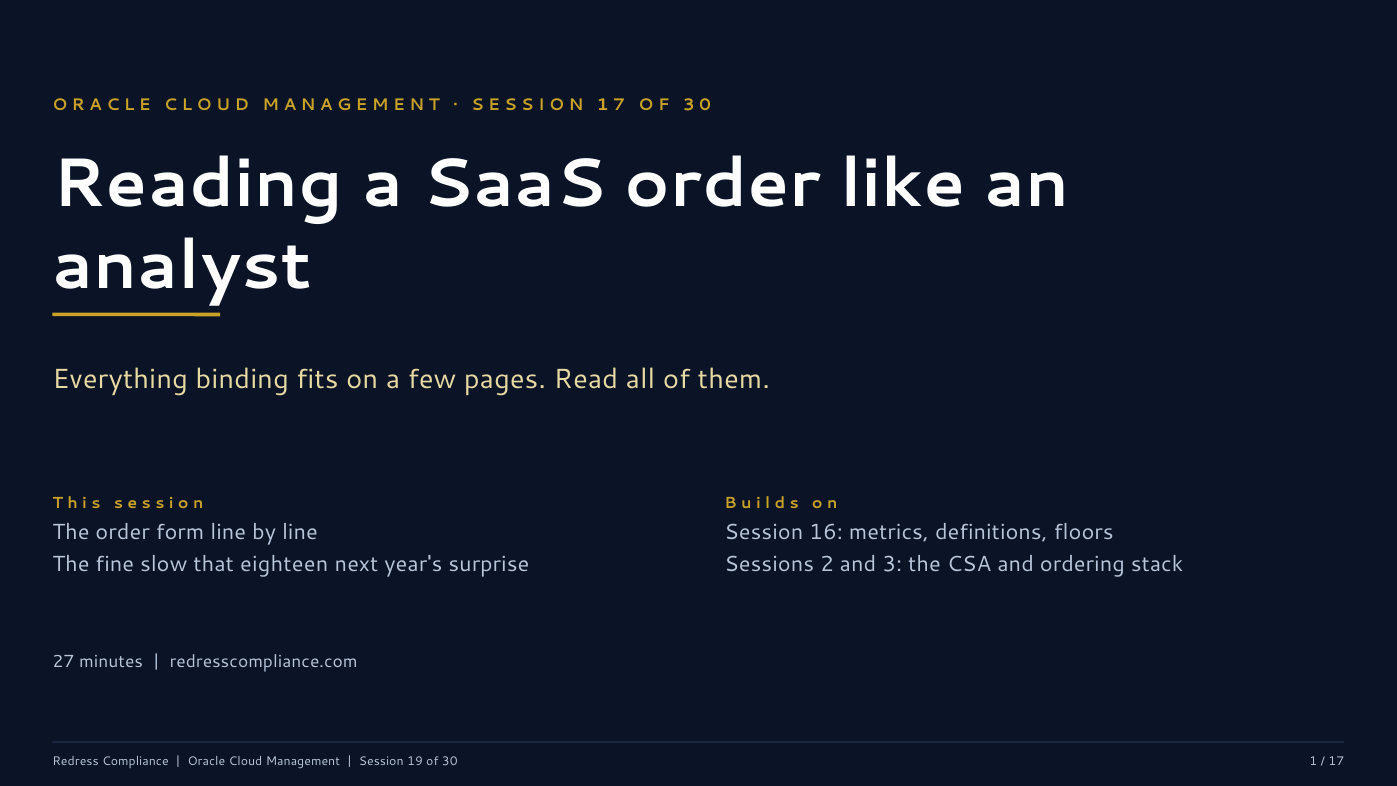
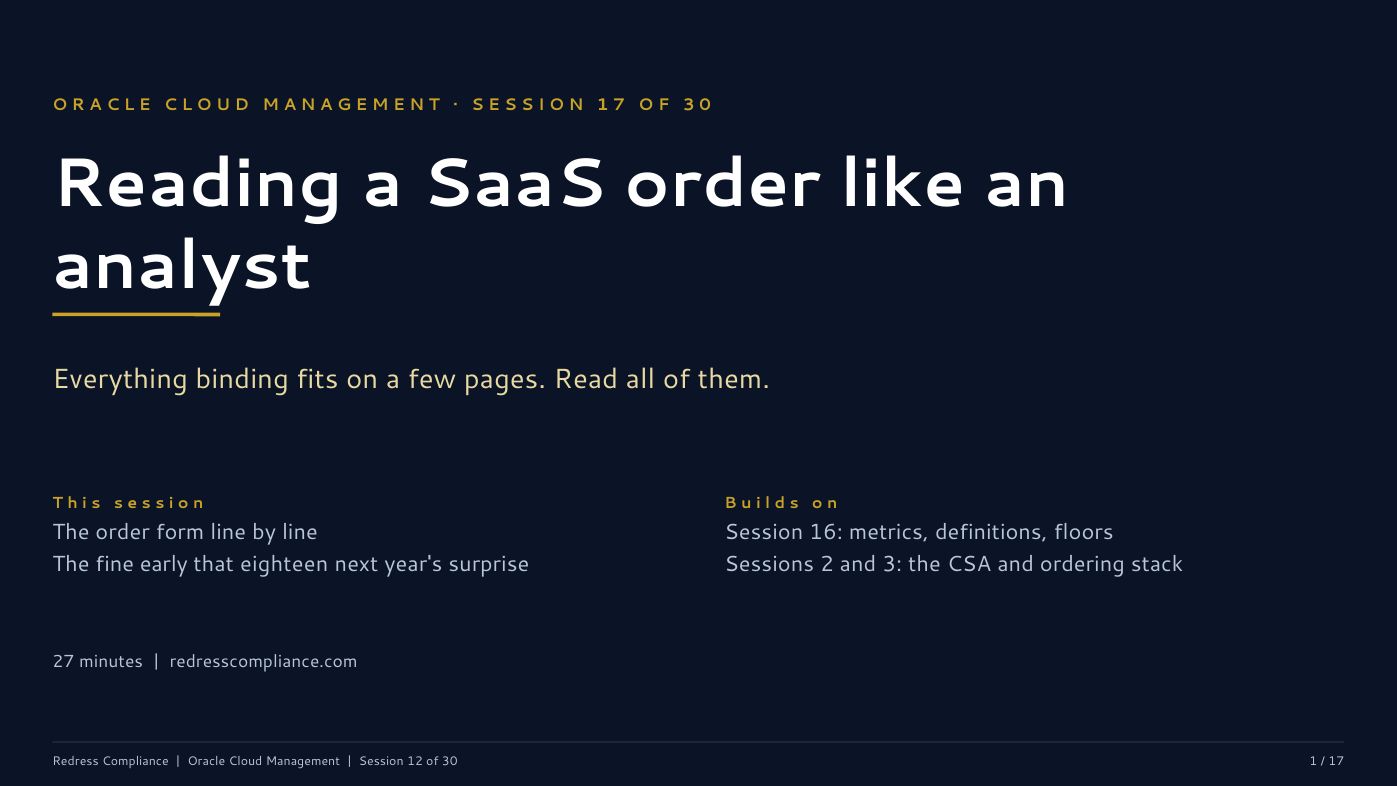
slow: slow -> early (164, 564)
19: 19 -> 12 (415, 762)
